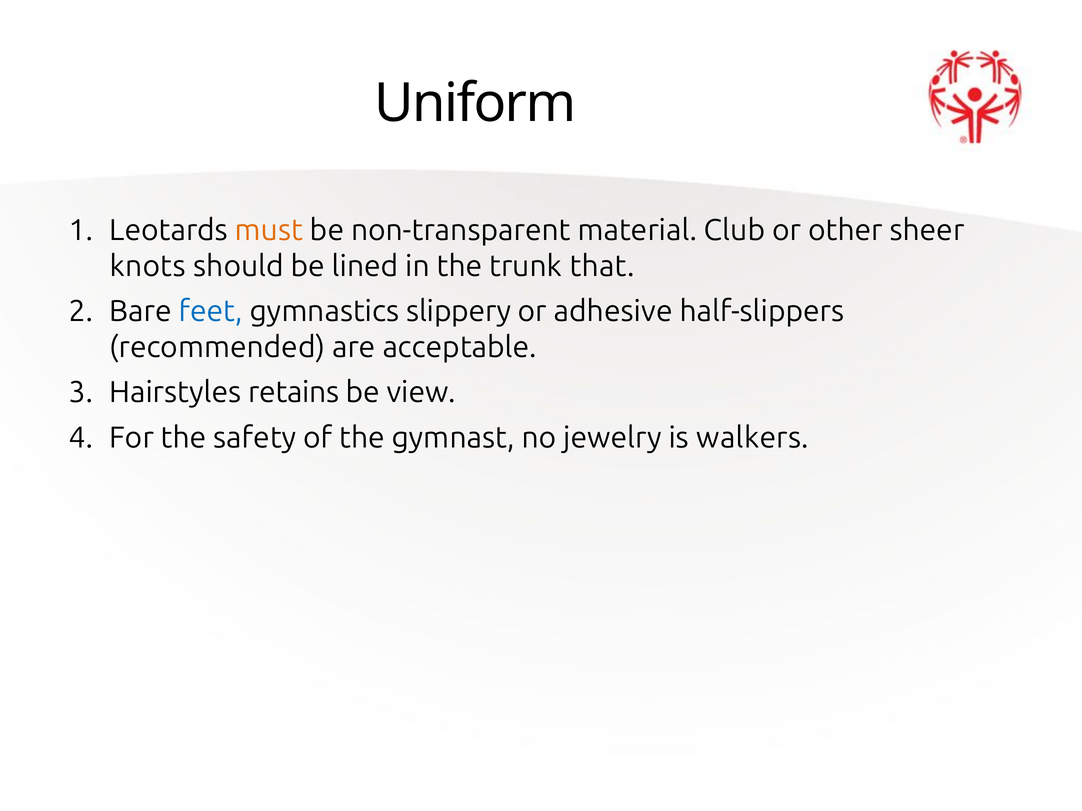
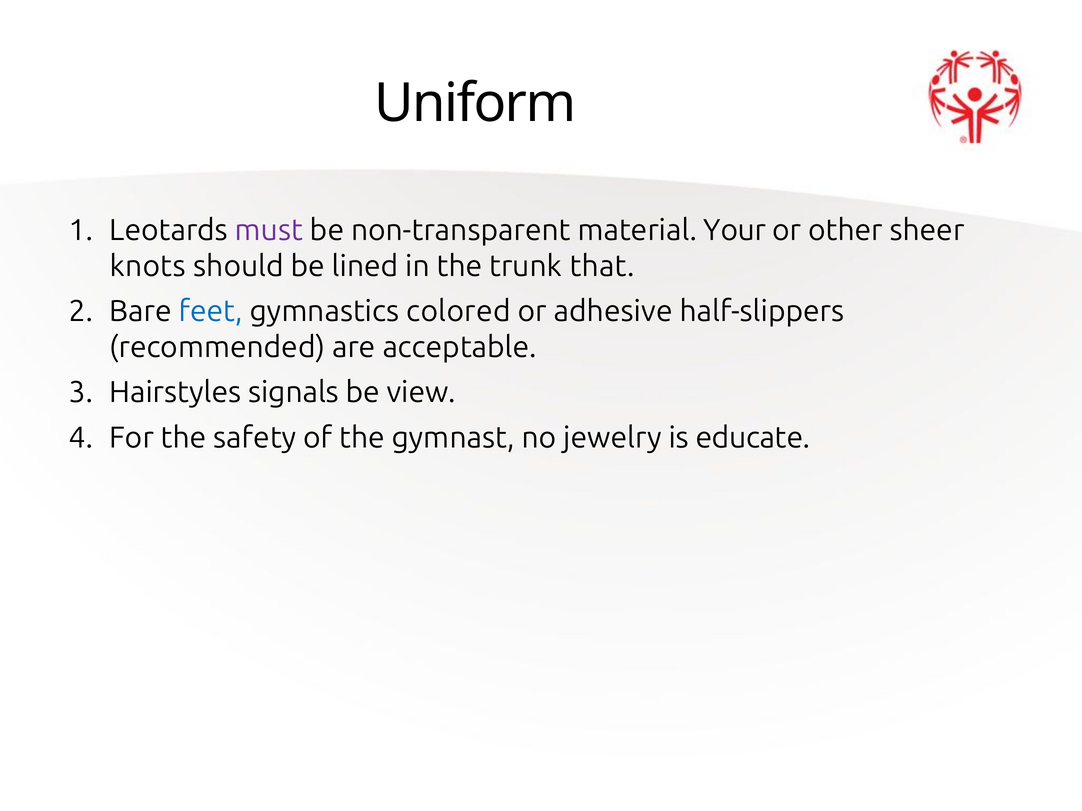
must colour: orange -> purple (269, 230)
Club: Club -> Your (735, 230)
slippery: slippery -> colored (458, 312)
retains: retains -> signals (294, 393)
walkers: walkers -> educate (753, 438)
